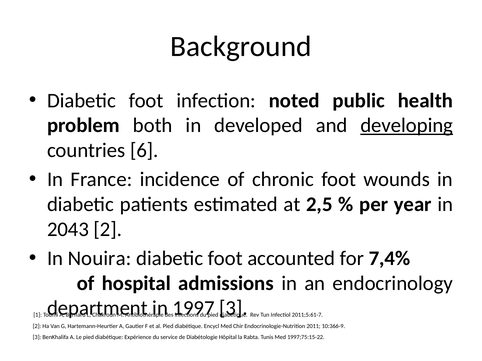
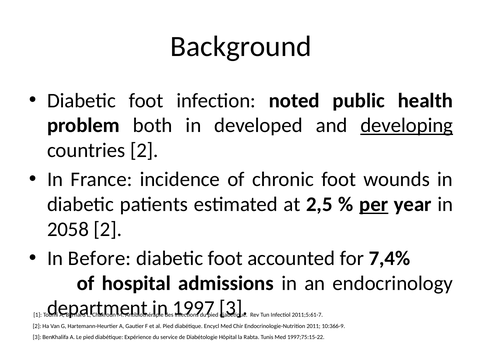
countries 6: 6 -> 2 (144, 151)
per underline: none -> present (374, 205)
2043: 2043 -> 2058 (68, 230)
Nouira: Nouira -> Before (100, 259)
